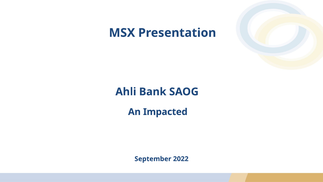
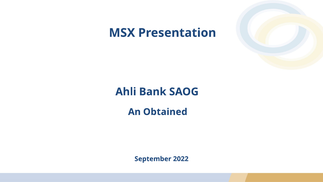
Impacted: Impacted -> Obtained (165, 112)
